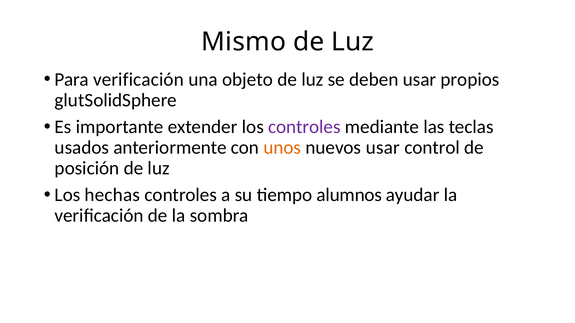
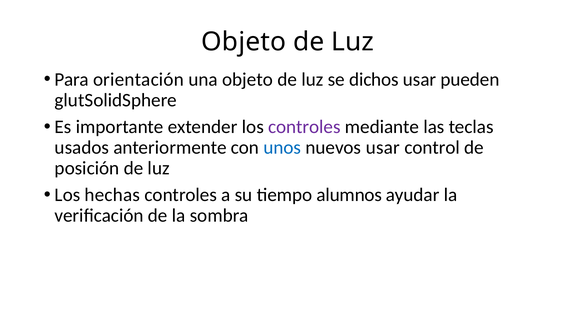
Mismo: Mismo -> Objeto (244, 42)
Para verificación: verificación -> orientación (138, 79)
deben: deben -> dichos (374, 79)
propios: propios -> pueden (470, 79)
unos colour: orange -> blue (282, 148)
